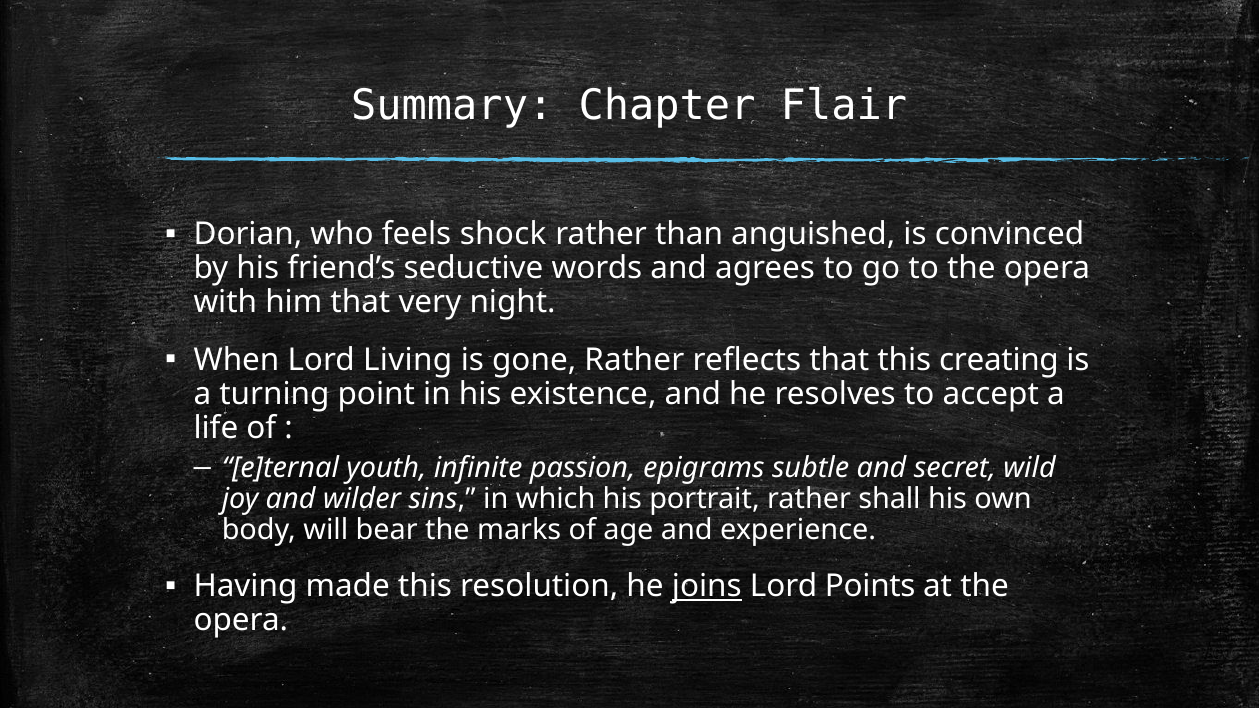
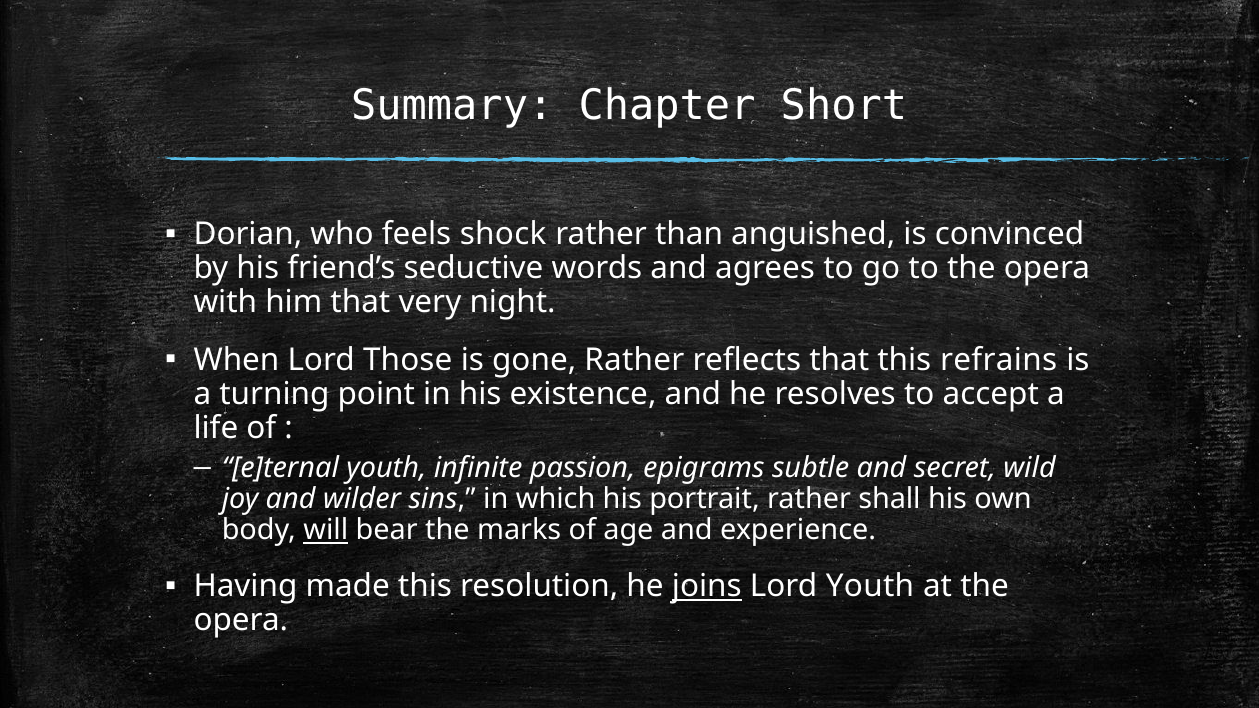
Flair: Flair -> Short (844, 106)
Living: Living -> Those (408, 360)
creating: creating -> refrains (999, 360)
will underline: none -> present (326, 531)
Lord Points: Points -> Youth (870, 587)
